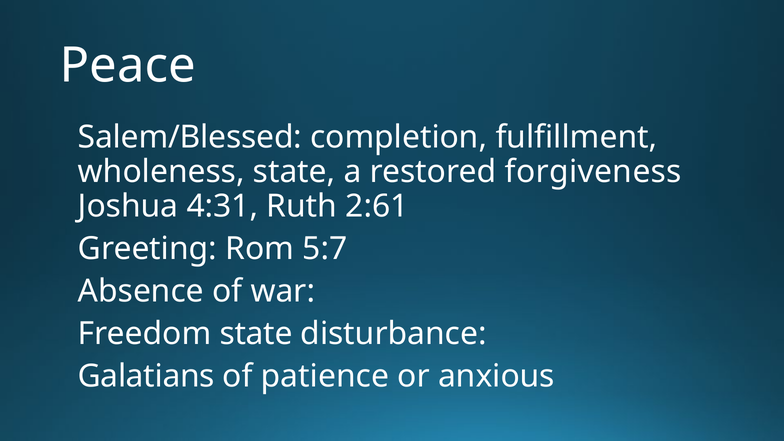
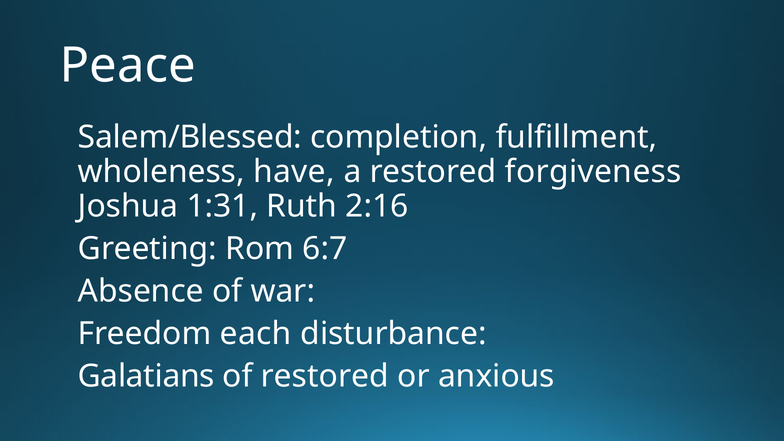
wholeness state: state -> have (294, 172)
4:31: 4:31 -> 1:31 (222, 206)
2:61: 2:61 -> 2:16 (377, 206)
5:7: 5:7 -> 6:7 (325, 249)
Freedom state: state -> each (256, 334)
of patience: patience -> restored (325, 376)
